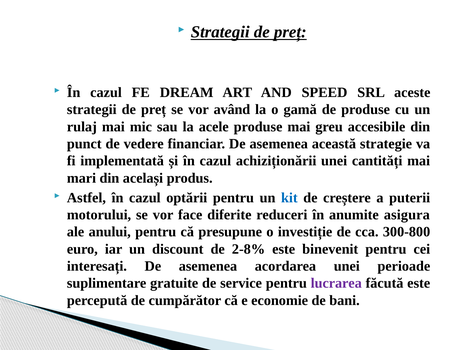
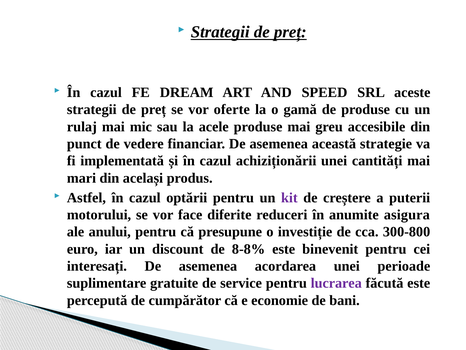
având: având -> oferte (232, 109)
kit colour: blue -> purple (289, 197)
2-8%: 2-8% -> 8-8% (249, 249)
